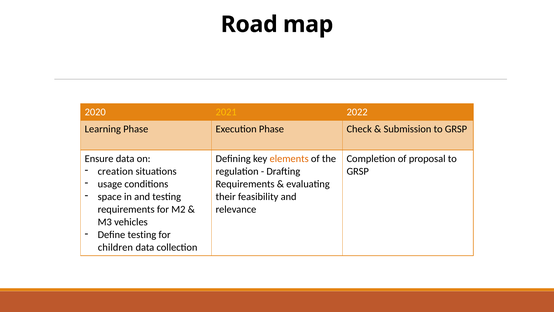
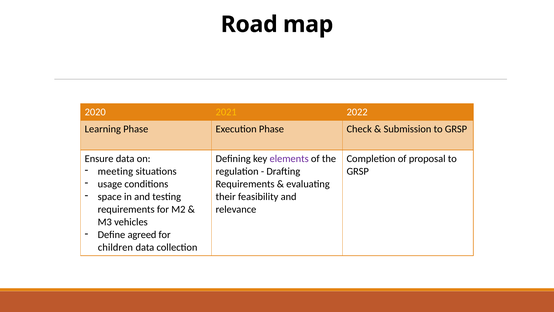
elements colour: orange -> purple (289, 158)
creation: creation -> meeting (115, 171)
Define testing: testing -> agreed (142, 234)
